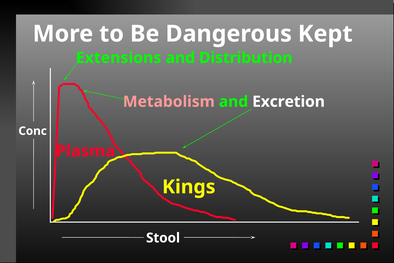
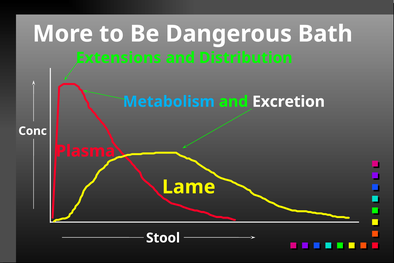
Kept: Kept -> Bath (325, 34)
Metabolism colour: pink -> light blue (169, 102)
Kings: Kings -> Lame (189, 187)
